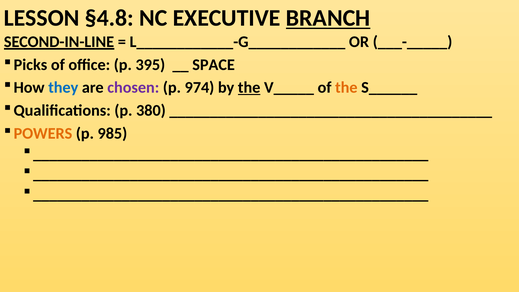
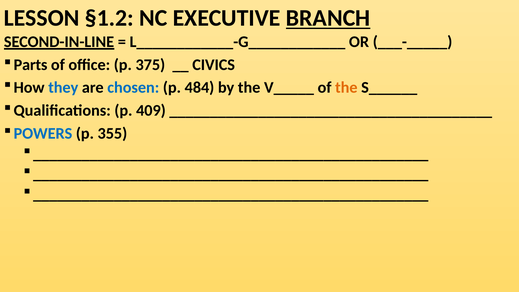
§4.8: §4.8 -> §1.2 (109, 18)
Picks: Picks -> Parts (31, 65)
395: 395 -> 375 (150, 65)
SPACE: SPACE -> CIVICS (214, 65)
chosen colour: purple -> blue (133, 88)
974: 974 -> 484 (199, 88)
the underline: present -> none (249, 88)
380: 380 -> 409 (151, 111)
POWERS colour: orange -> blue (43, 133)
985: 985 -> 355 (112, 133)
